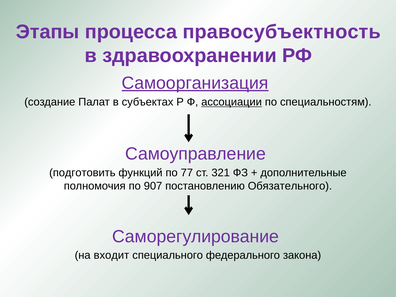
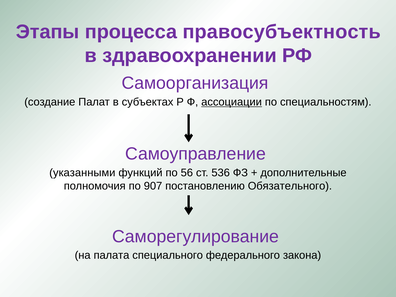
Самоорганизация underline: present -> none (195, 83)
подготовить: подготовить -> указанными (82, 173)
77: 77 -> 56 (187, 173)
321: 321 -> 536 (221, 173)
входит: входит -> палата (111, 255)
